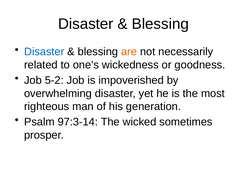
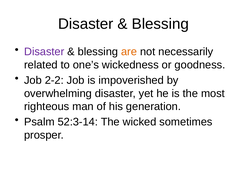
Disaster colour: blue -> purple (44, 52)
5-2: 5-2 -> 2-2 (54, 80)
97:3-14: 97:3-14 -> 52:3-14 (78, 122)
